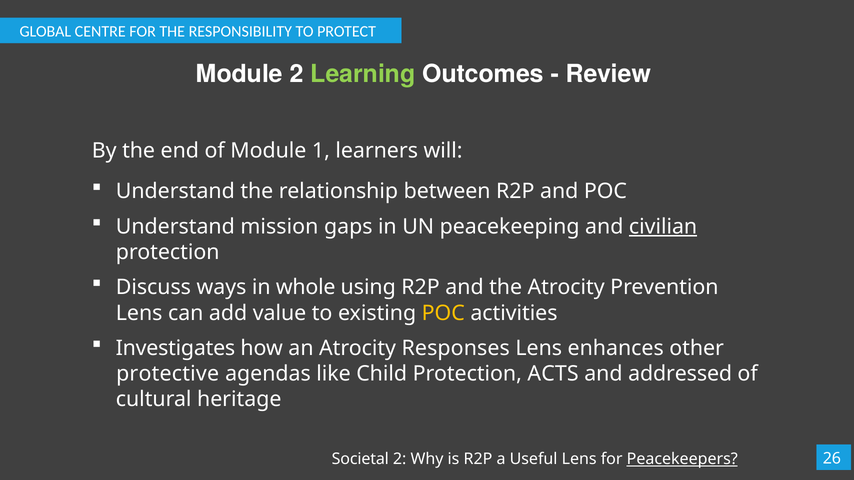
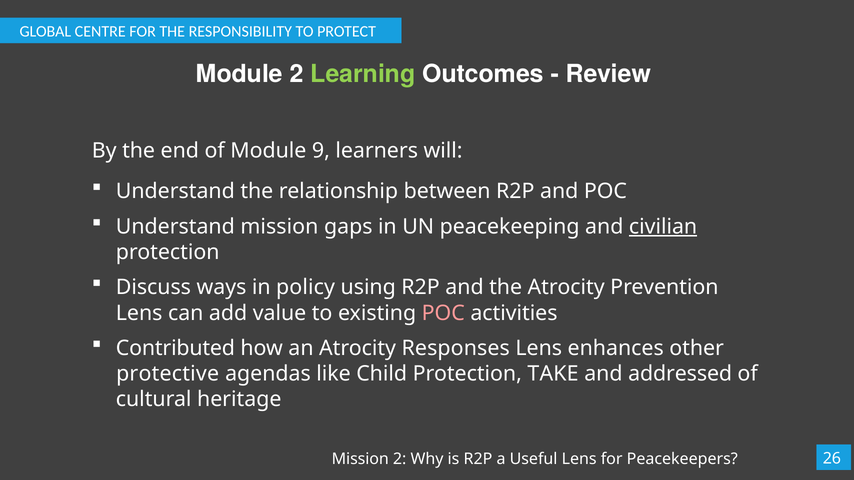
1: 1 -> 9 (321, 151)
whole: whole -> policy (306, 288)
POC colour: yellow -> pink (443, 313)
Investigates: Investigates -> Contributed (175, 348)
ACTS: ACTS -> TAKE (553, 374)
Societal: Societal -> Mission (360, 459)
Peacekeepers underline: present -> none (682, 459)
